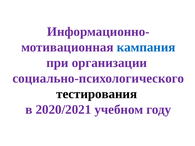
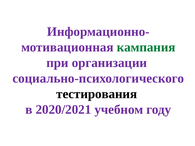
кампания colour: blue -> green (146, 47)
